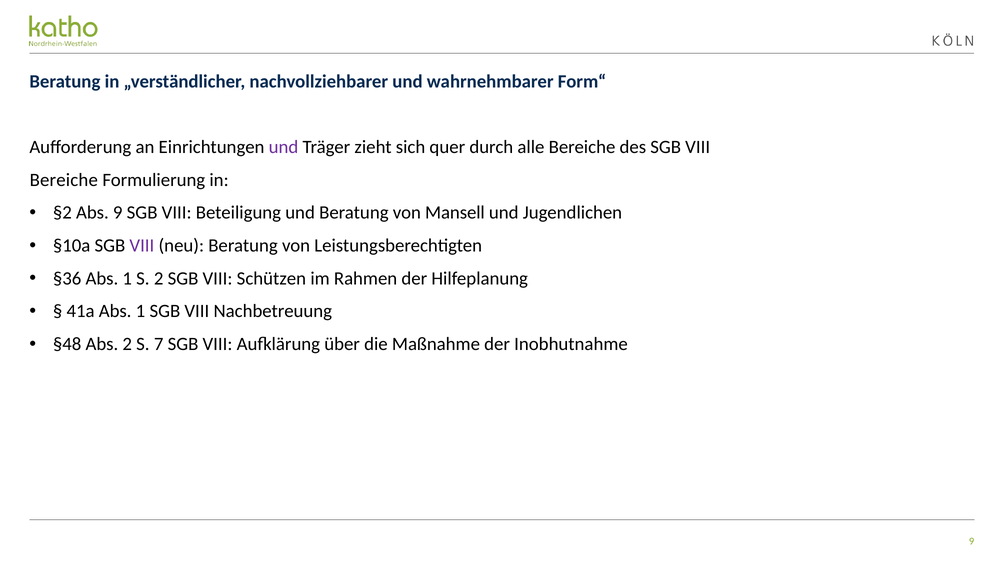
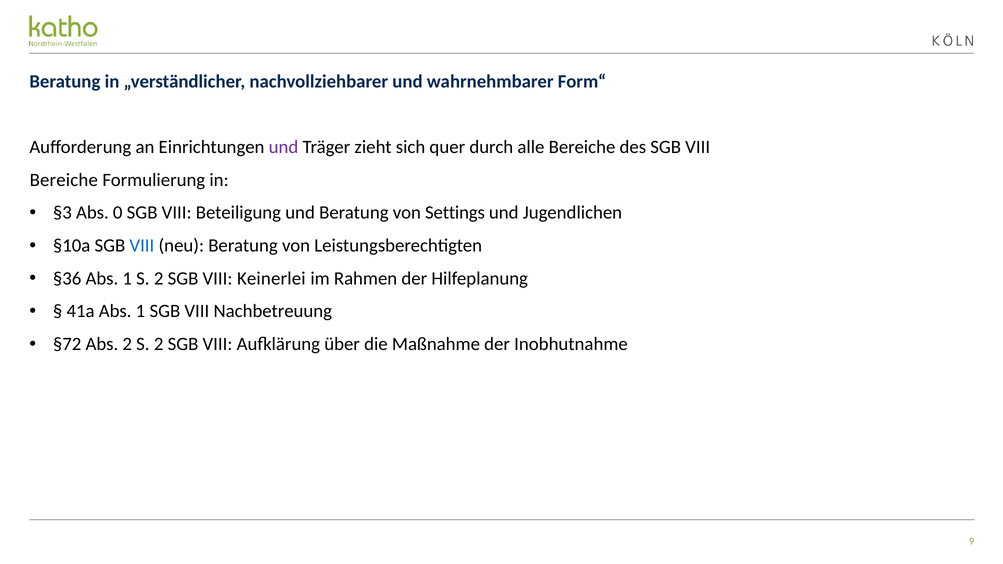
§2: §2 -> §3 (62, 213)
Abs 9: 9 -> 0 (118, 213)
Mansell: Mansell -> Settings (455, 213)
VIII colour: purple -> blue (142, 246)
Schützen: Schützen -> Keinerlei (271, 279)
§48: §48 -> §72 (67, 344)
2 S 7: 7 -> 2 (159, 344)
